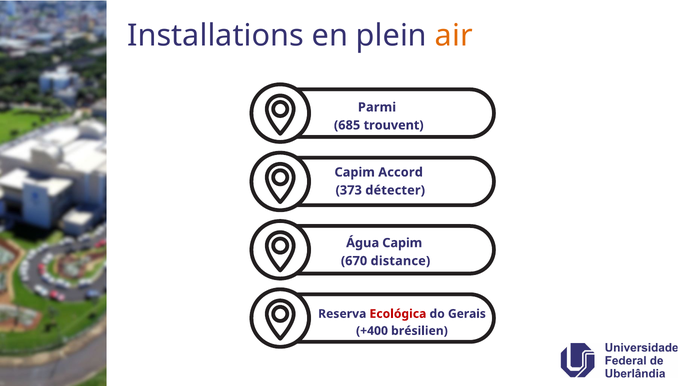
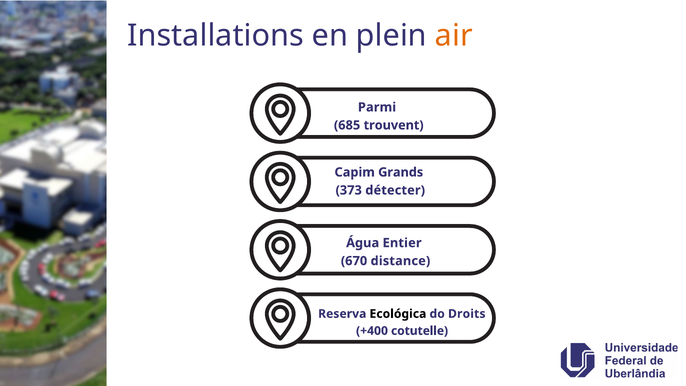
Accord: Accord -> Grands (401, 172)
Água Capim: Capim -> Entier (402, 243)
Ecológica colour: red -> black (398, 314)
Gerais: Gerais -> Droits (467, 314)
brésilien: brésilien -> cotutelle (420, 331)
